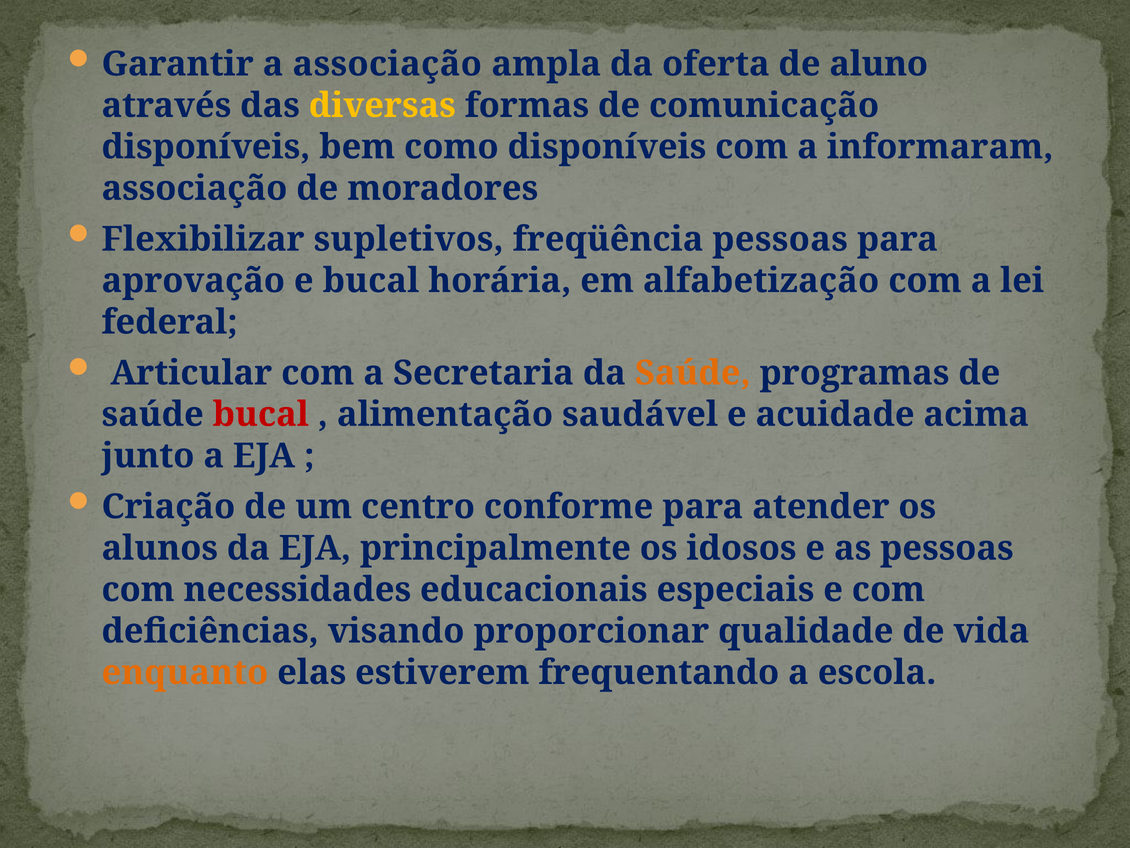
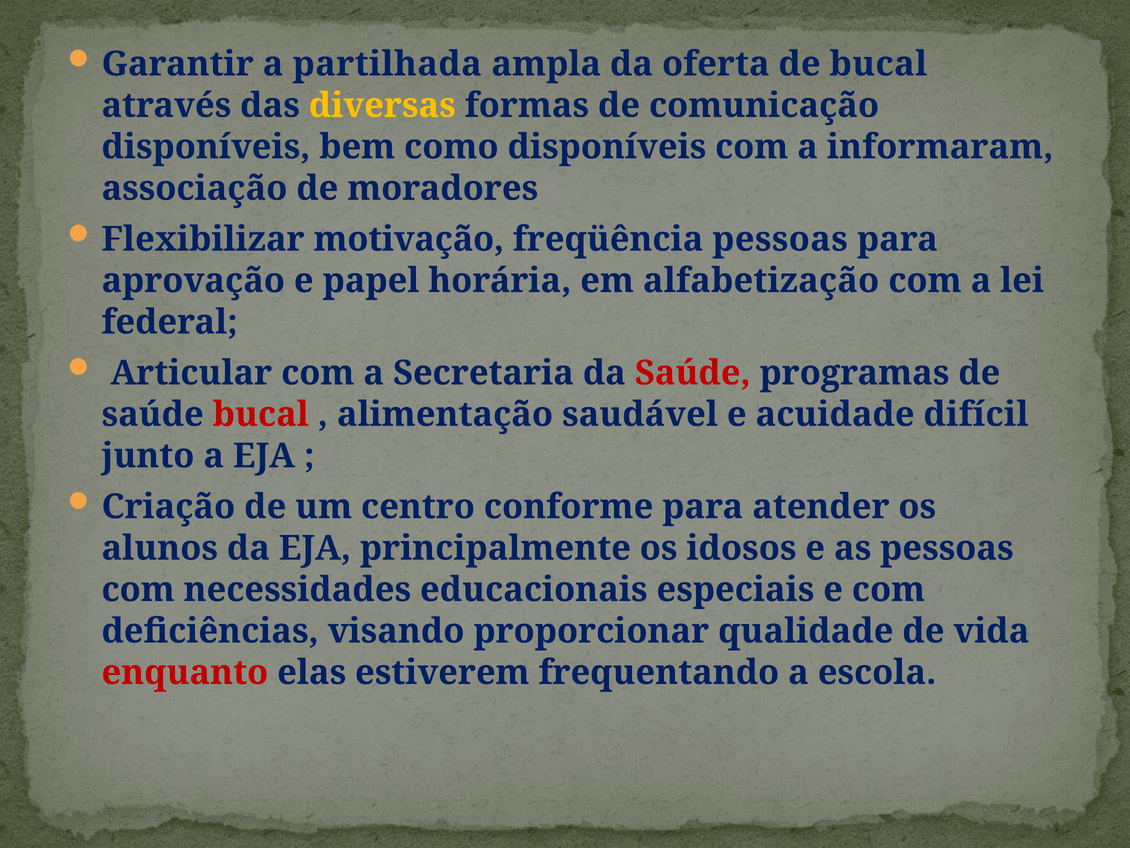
a associação: associação -> partilhada (387, 64)
de aluno: aluno -> bucal (878, 64)
supletivos: supletivos -> motivação (409, 239)
e bucal: bucal -> papel (371, 281)
Saúde colour: orange -> red (693, 373)
acima: acima -> difícil (976, 414)
enquanto colour: orange -> red (185, 672)
